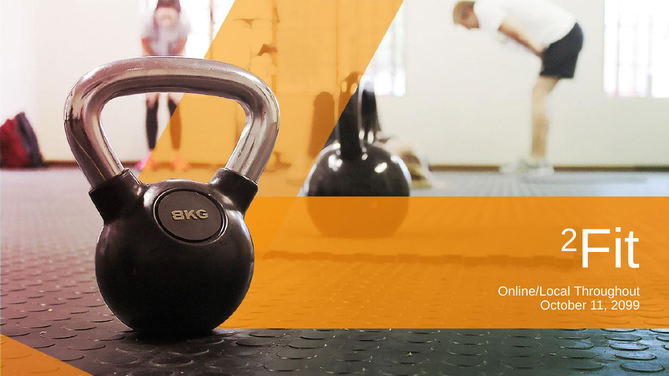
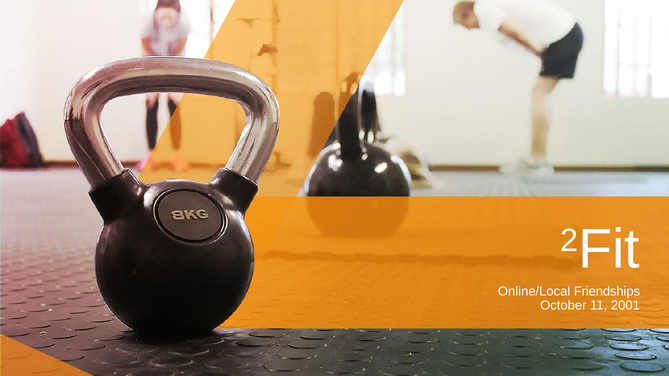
Throughout: Throughout -> Friendships (607, 292)
2099: 2099 -> 2001 (625, 306)
